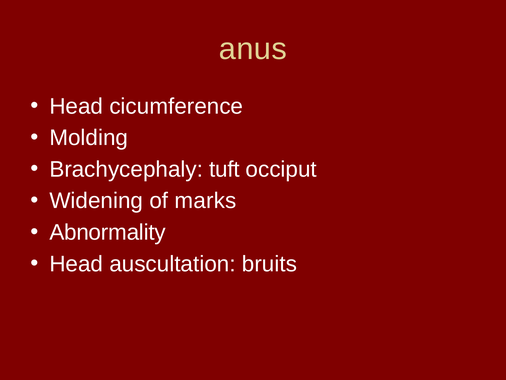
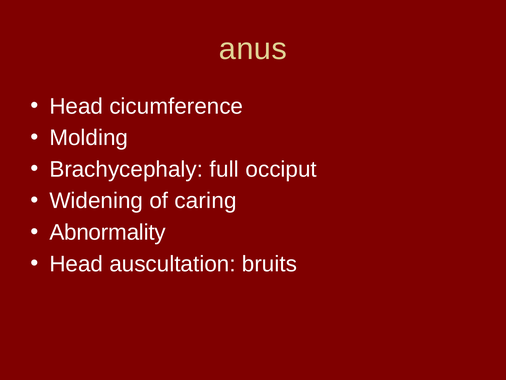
tuft: tuft -> full (224, 169)
marks: marks -> caring (206, 201)
